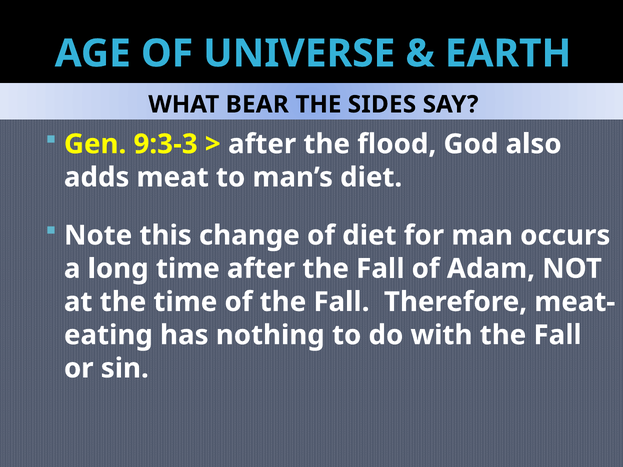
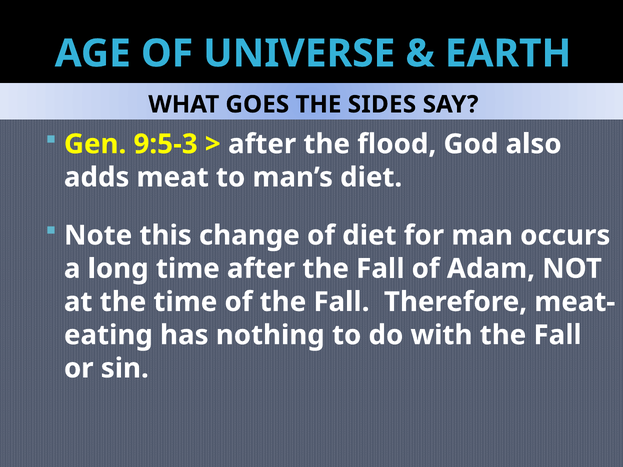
BEAR: BEAR -> GOES (257, 105)
9:3-3: 9:3-3 -> 9:5-3 (166, 144)
